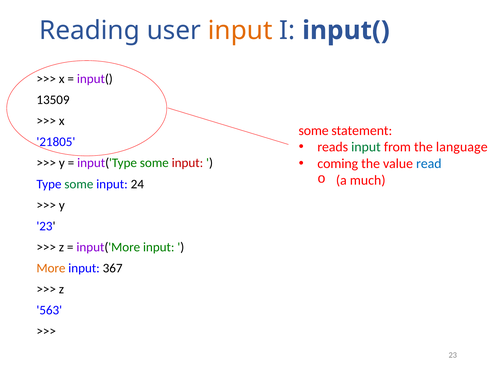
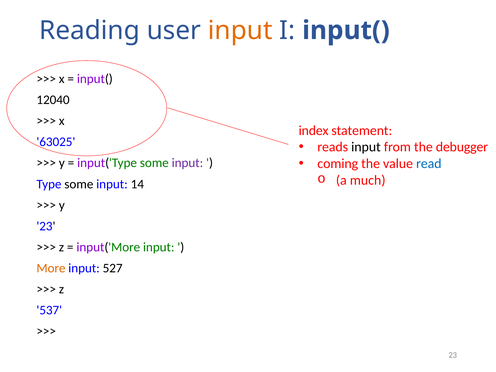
13509: 13509 -> 12040 (53, 100)
some: some -> index (314, 131)
21805: 21805 -> 63025 (56, 142)
input colour: green -> black (366, 147)
language: language -> debugger (462, 147)
input colour: red -> purple (187, 163)
some colour: green -> black (79, 184)
24: 24 -> 14 (137, 184)
367: 367 -> 527 (113, 268)
563: 563 -> 537 (49, 310)
